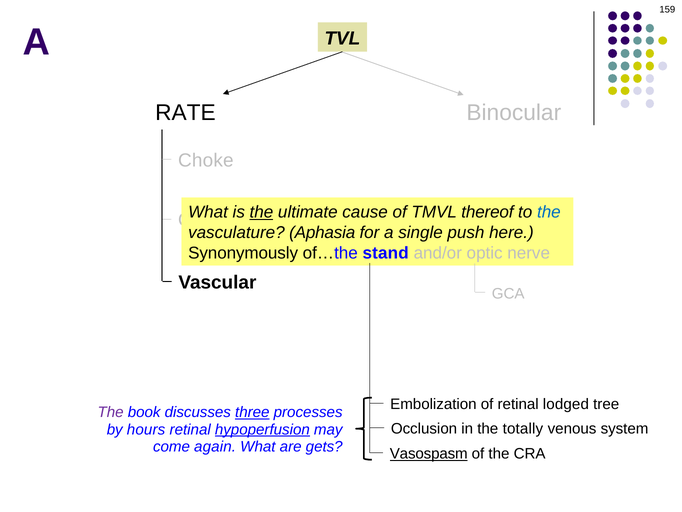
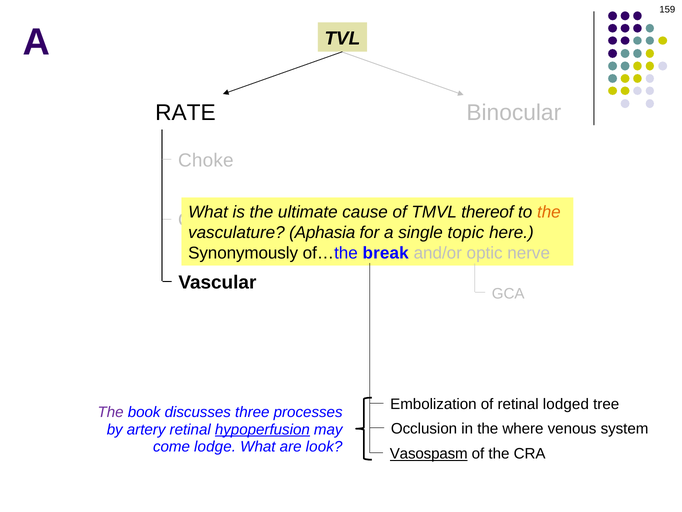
the underline: present -> none (261, 212)
the colour: blue -> orange (549, 212)
push: push -> topic (466, 232)
stand: stand -> break (386, 253)
three underline: present -> none (252, 412)
totally: totally -> where (523, 428)
hours: hours -> artery (146, 429)
again: again -> lodge (215, 446)
gets: gets -> look (324, 446)
